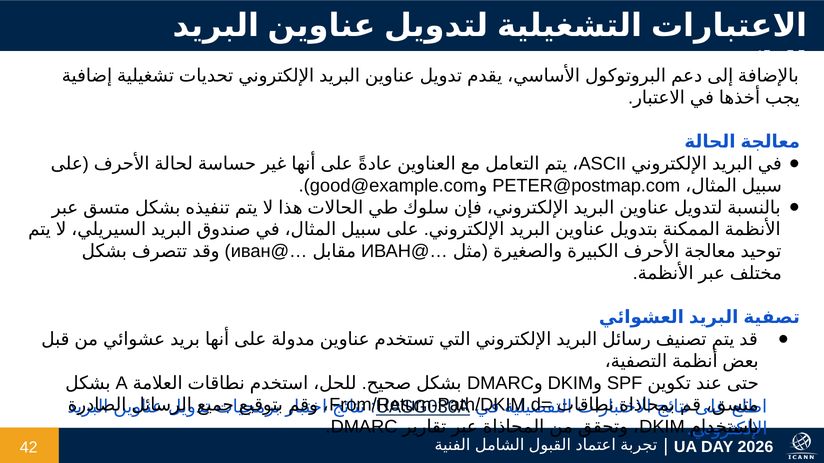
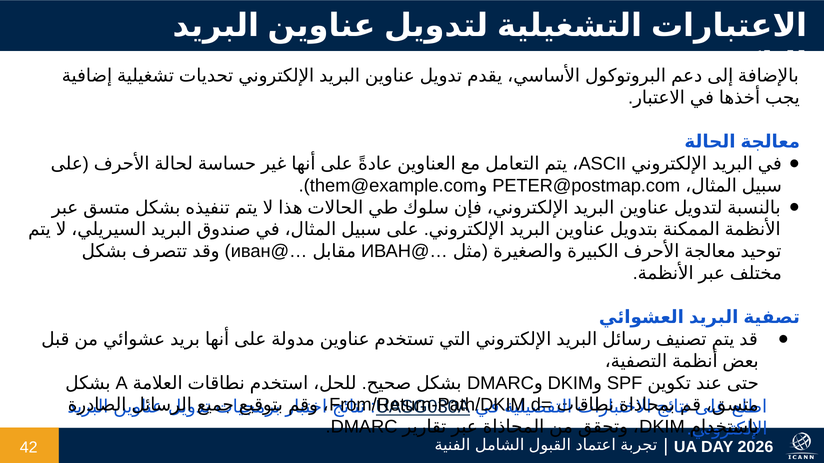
good@example.com: good@example.com -> them@example.com (394, 186)
